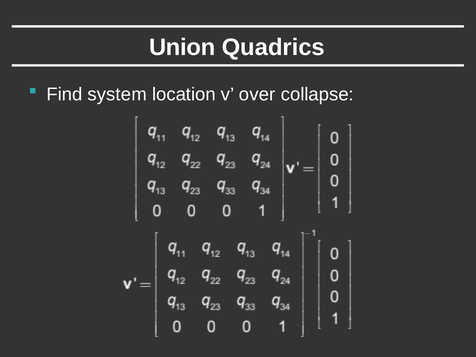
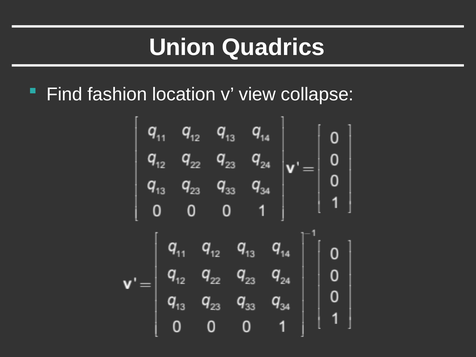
system: system -> fashion (117, 94)
over: over -> view (257, 94)
